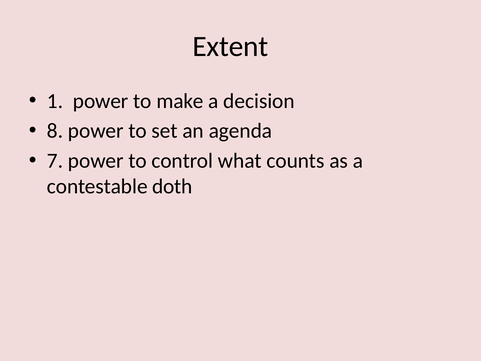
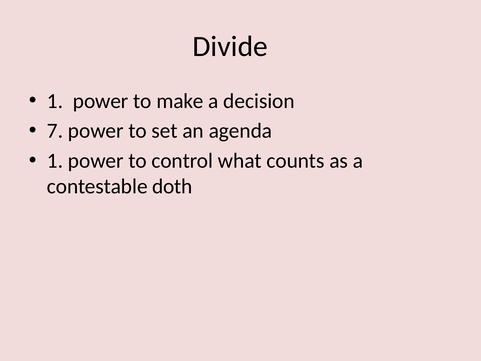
Extent: Extent -> Divide (230, 47)
8: 8 -> 7 (55, 131)
7: 7 -> 1 (55, 161)
